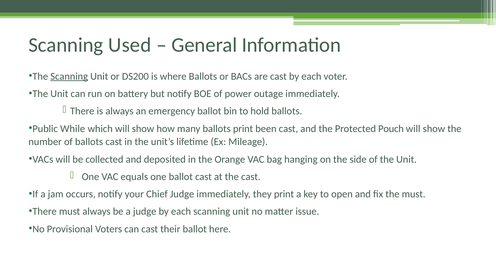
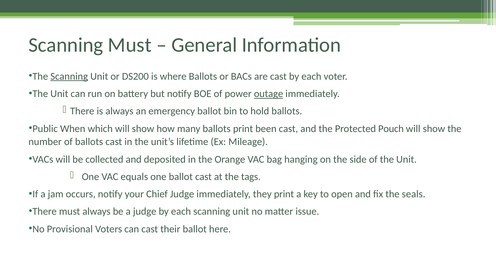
Scanning Used: Used -> Must (130, 45)
outage underline: none -> present (269, 94)
While: While -> When (73, 129)
the cast: cast -> tags (251, 177)
the must: must -> seals (414, 194)
